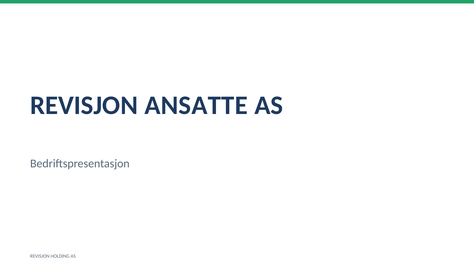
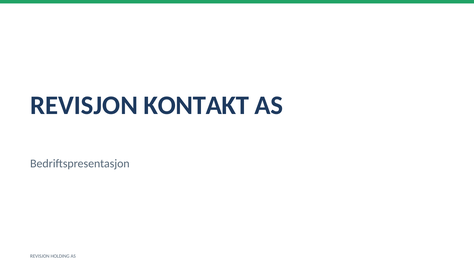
ANSATTE: ANSATTE -> KONTAKT (196, 105)
